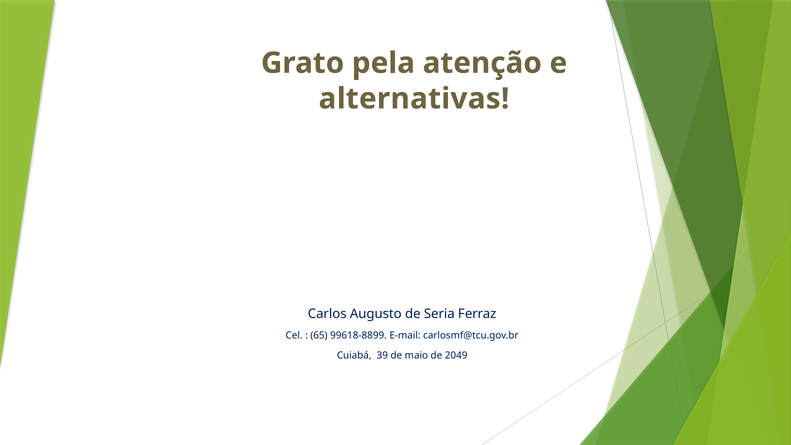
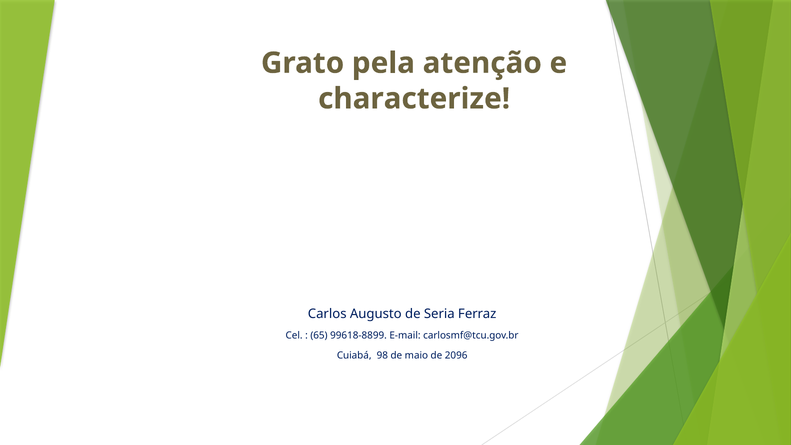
alternativas: alternativas -> characterize (414, 99)
39: 39 -> 98 (382, 356)
2049: 2049 -> 2096 (456, 356)
